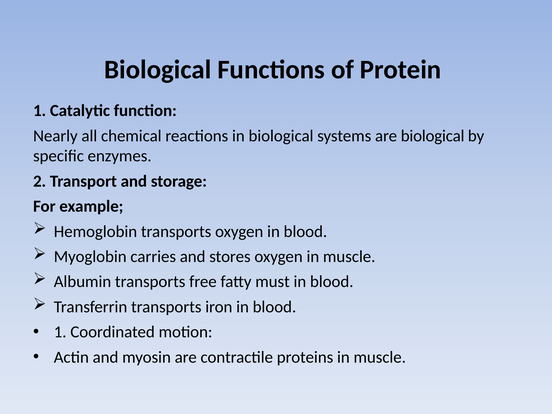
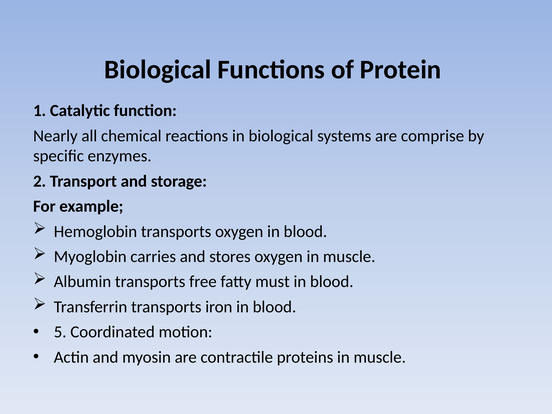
are biological: biological -> comprise (433, 136)
1: 1 -> 5 (60, 332)
